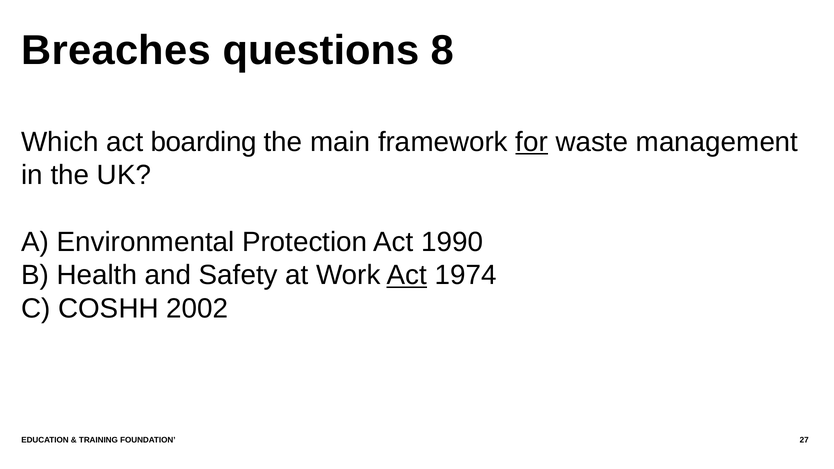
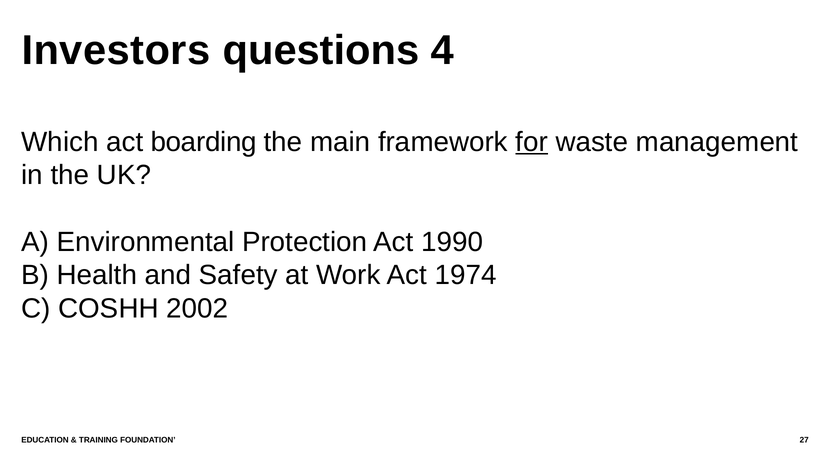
Breaches: Breaches -> Investors (116, 51)
8: 8 -> 4 (442, 51)
Act underline: present -> none (407, 275)
